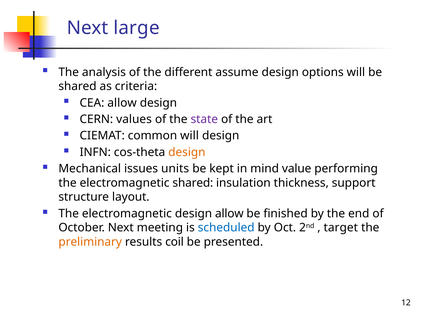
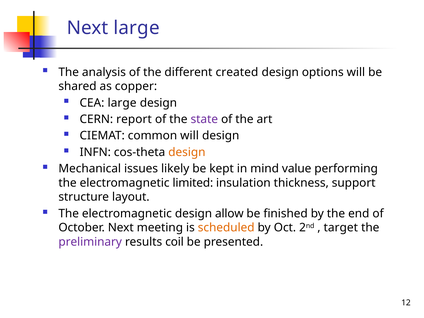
assume: assume -> created (237, 72)
criteria: criteria -> copper (136, 86)
CEA allow: allow -> large (122, 103)
values: values -> report (134, 119)
units: units -> likely (175, 169)
electromagnetic shared: shared -> limited (193, 183)
scheduled colour: blue -> orange (226, 228)
preliminary colour: orange -> purple (90, 242)
